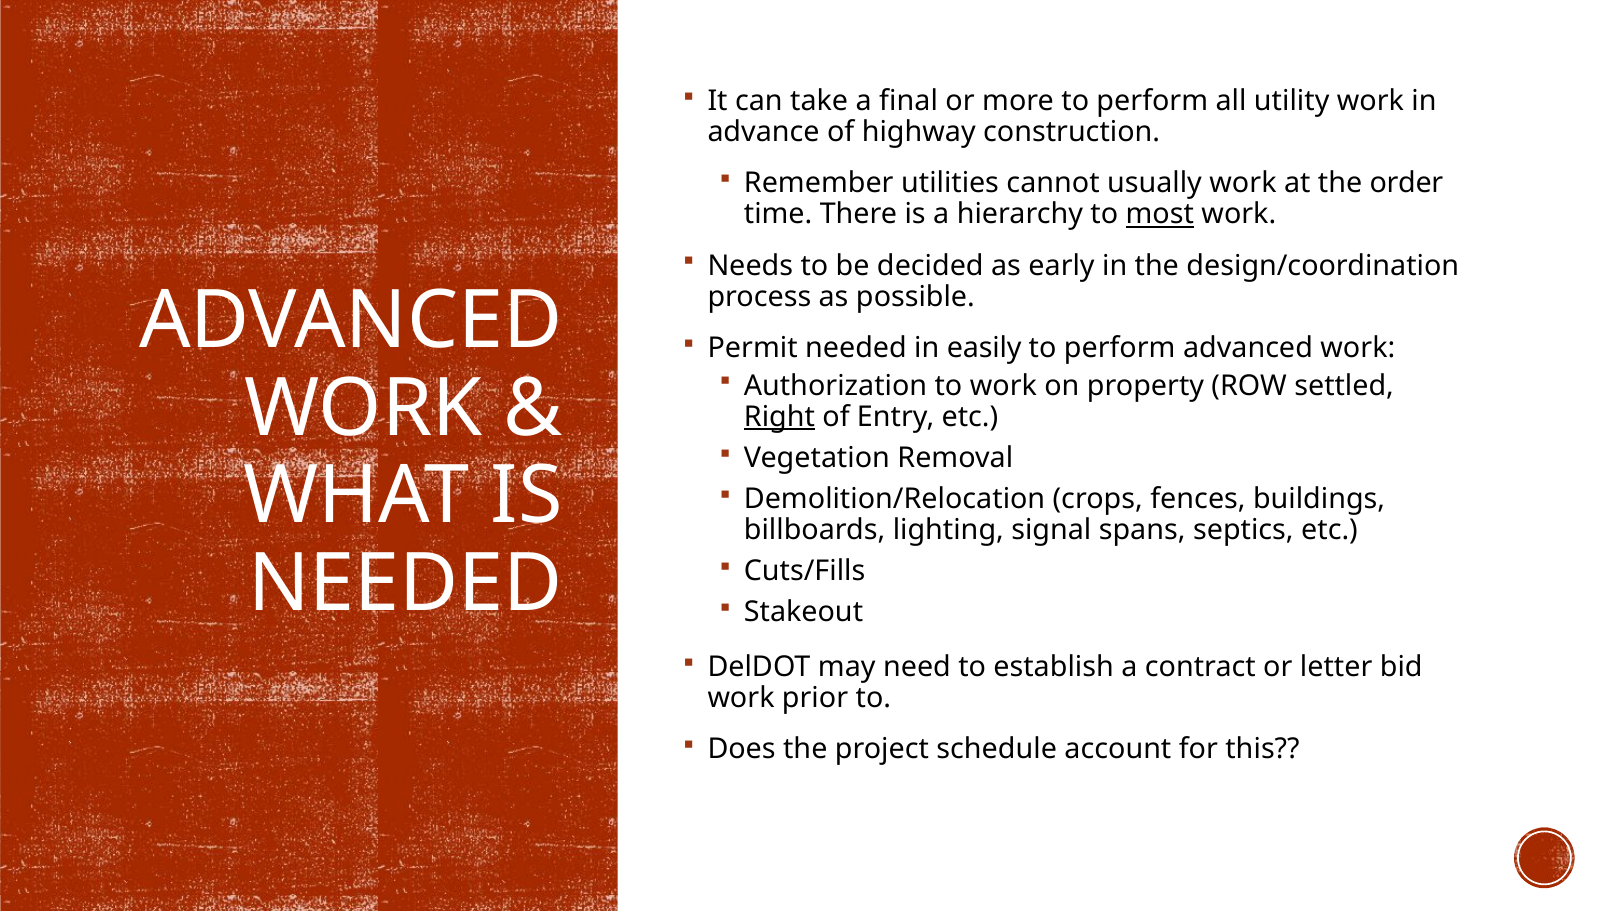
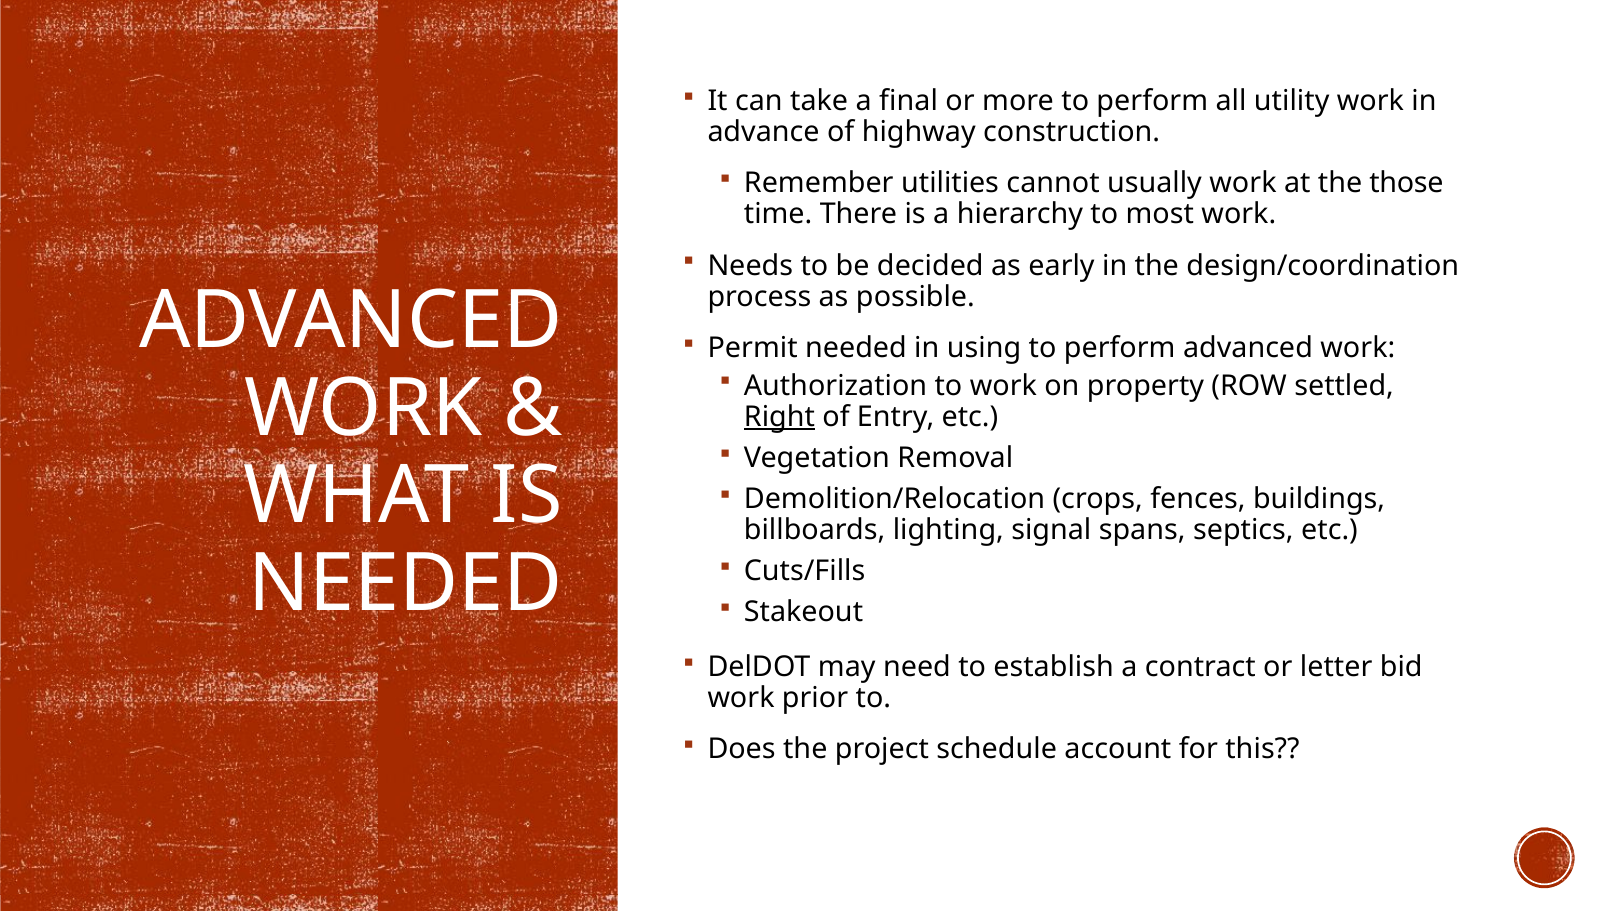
order: order -> those (1406, 183)
most underline: present -> none (1160, 214)
easily: easily -> using (984, 348)
